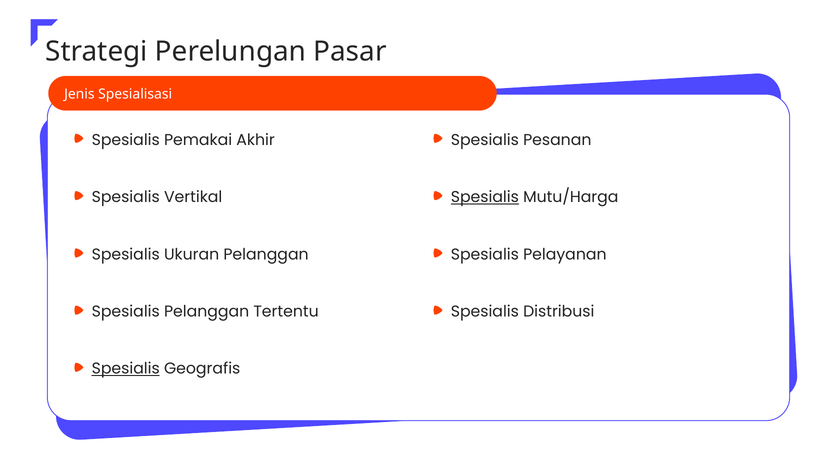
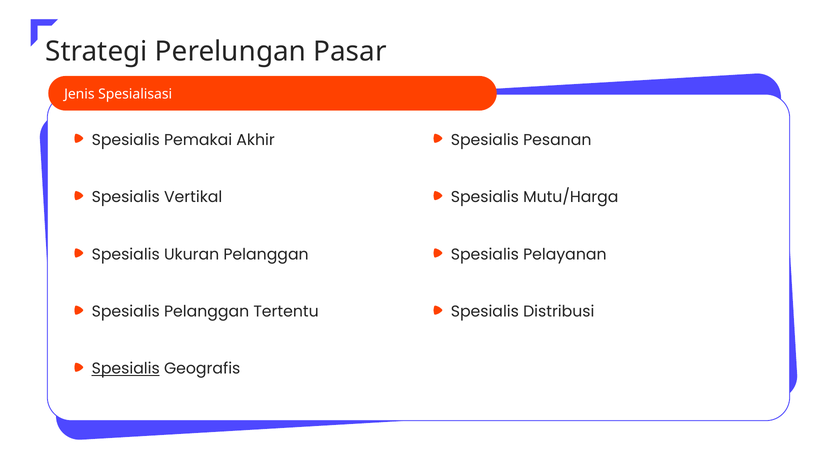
Spesialis underline: present -> none (485, 197)
